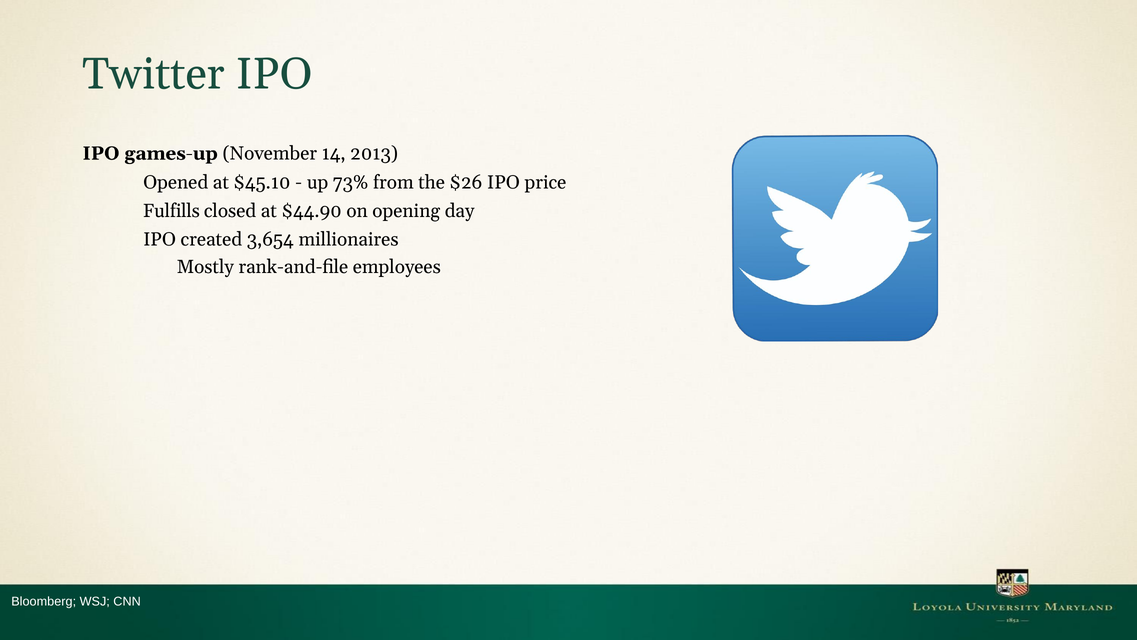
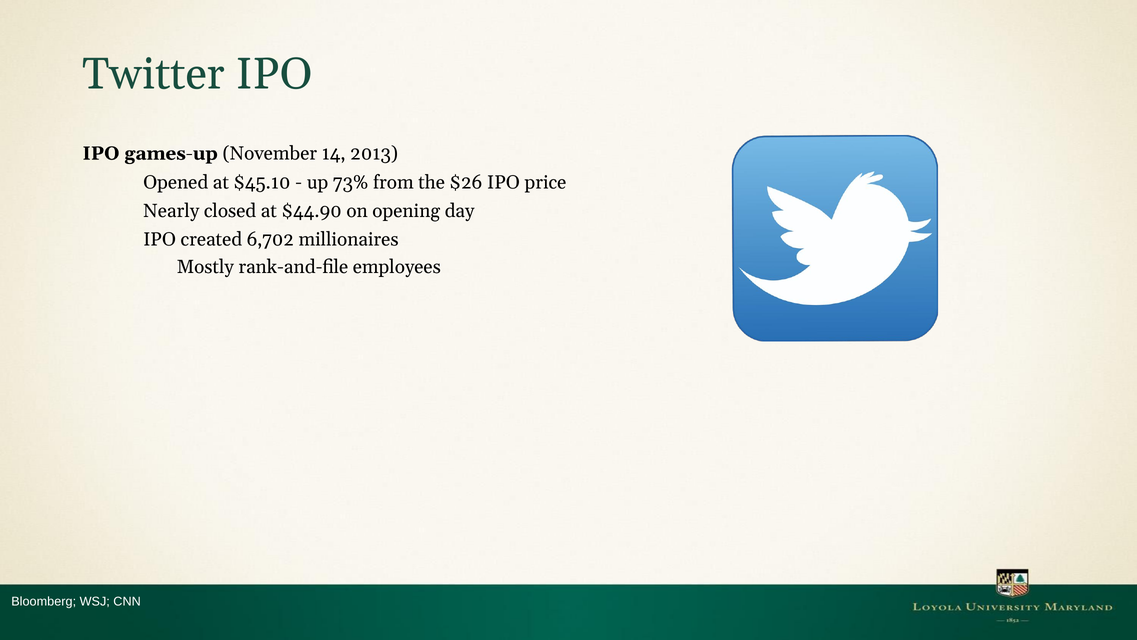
Fulfills: Fulfills -> Nearly (171, 211)
3,654: 3,654 -> 6,702 (270, 239)
